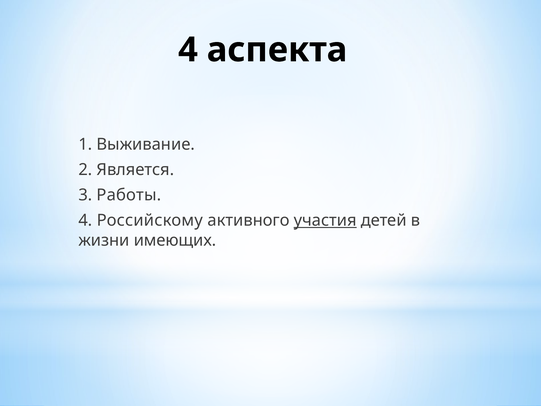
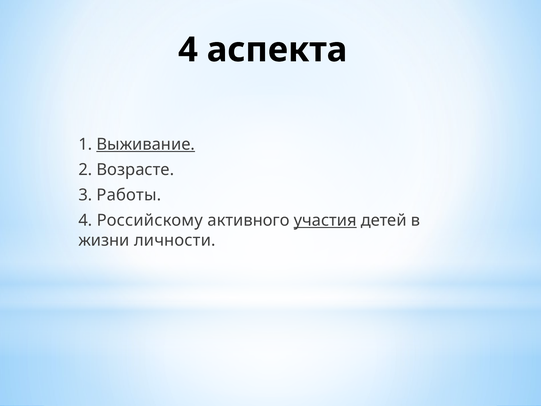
Выживание underline: none -> present (146, 144)
Является: Является -> Возрасте (135, 170)
имеющих: имеющих -> личности (175, 240)
